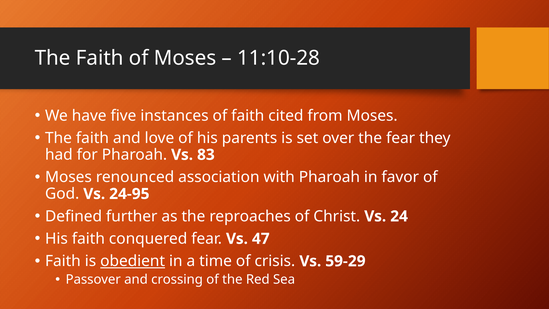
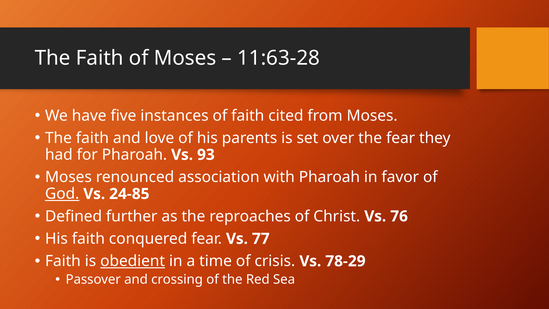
11:10-28: 11:10-28 -> 11:63-28 (279, 58)
83: 83 -> 93 (206, 155)
God underline: none -> present (62, 194)
24-95: 24-95 -> 24-85 (129, 194)
24: 24 -> 76 (399, 216)
47: 47 -> 77 (261, 239)
59-29: 59-29 -> 78-29 (345, 261)
